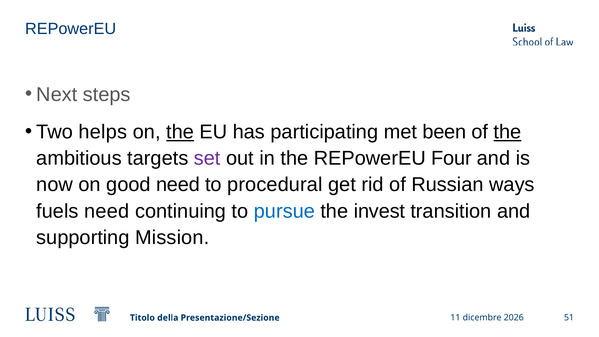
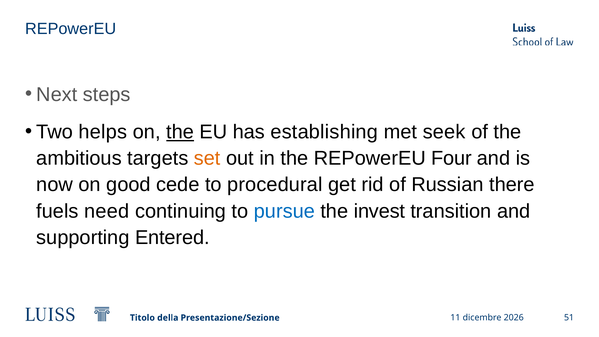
participating: participating -> establishing (324, 132)
been: been -> seek (444, 132)
the underline: present -> none (508, 132)
set colour: purple -> orange (207, 158)
good need: need -> cede (178, 185)
ways: ways -> there (512, 185)
Mission: Mission -> Entered (172, 237)
